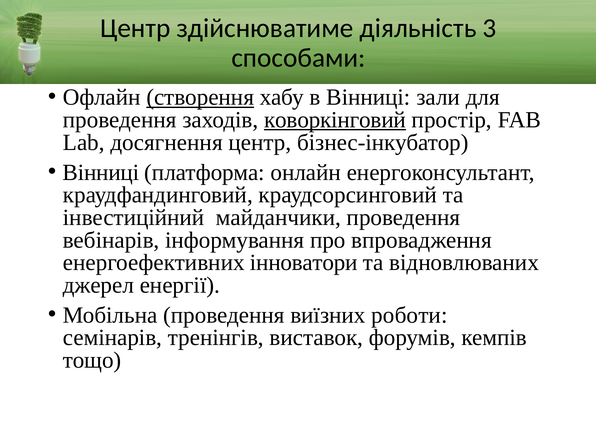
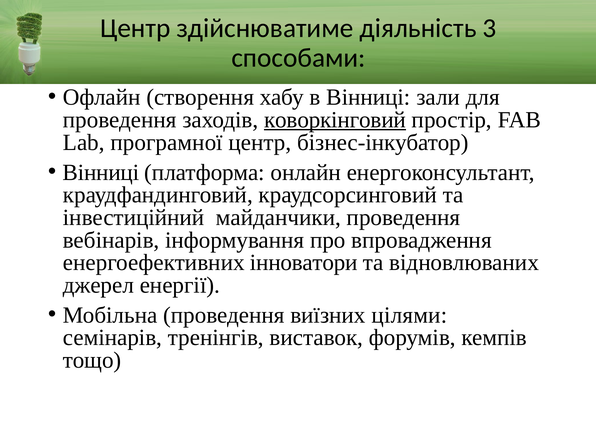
створення underline: present -> none (200, 97)
досягнення: досягнення -> програмної (167, 142)
роботи: роботи -> цілями (409, 315)
